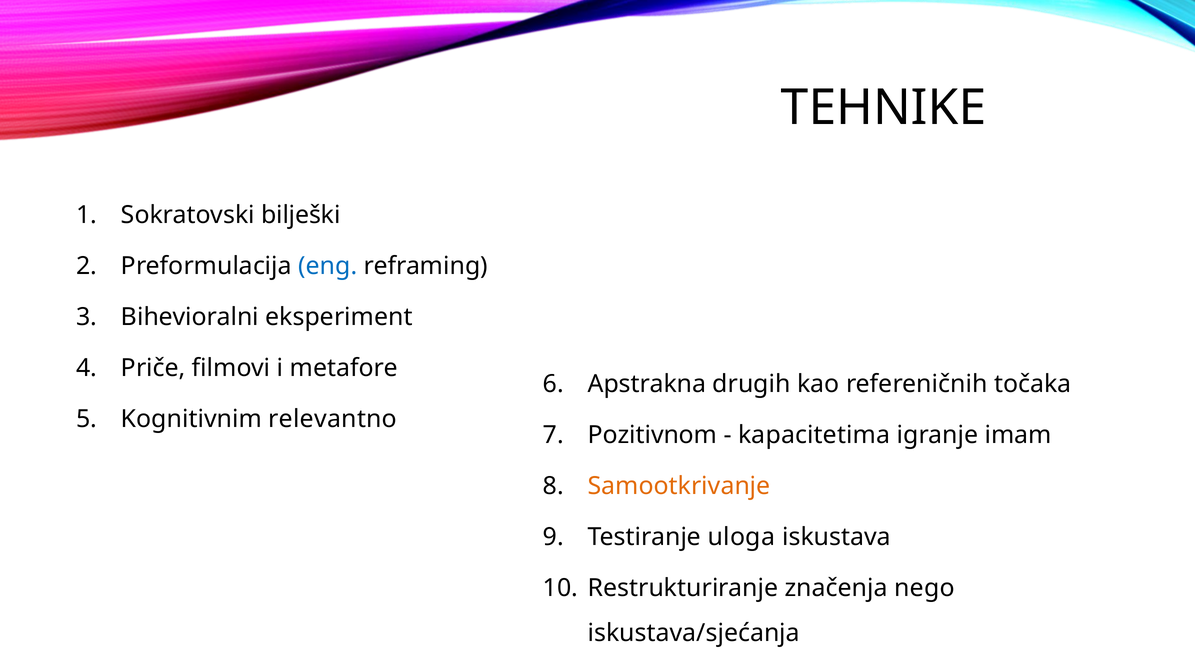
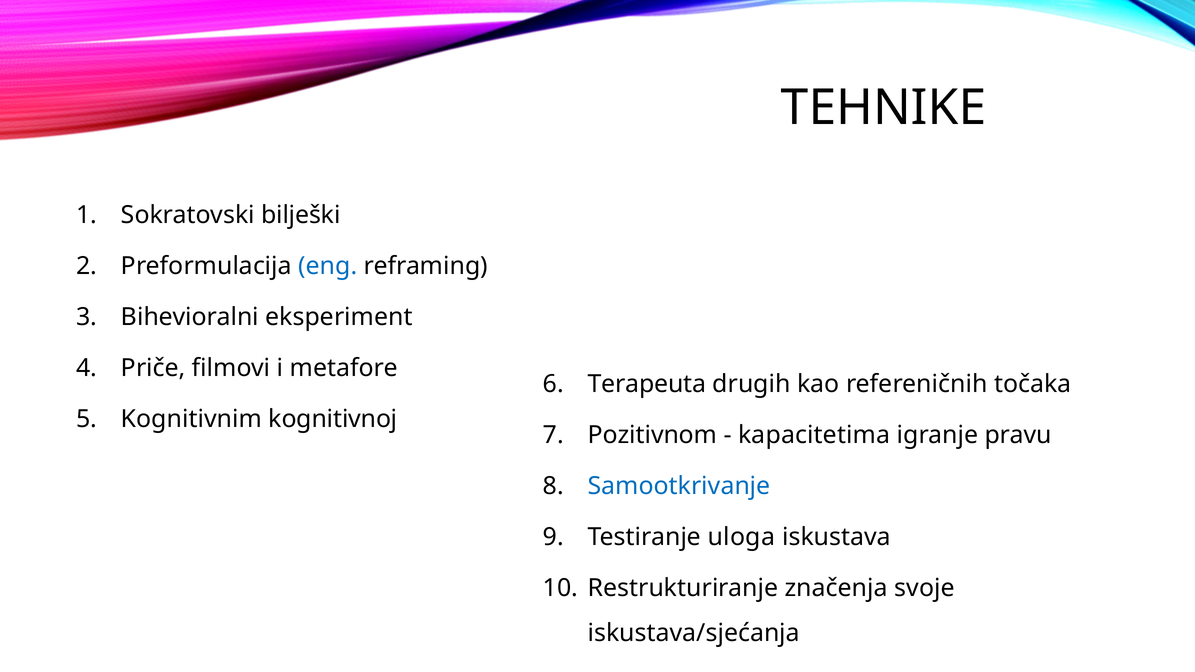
Apstrakna: Apstrakna -> Terapeuta (647, 384)
relevantno: relevantno -> kognitivnoj (333, 419)
imam: imam -> pravu (1018, 435)
Samootkrivanje colour: orange -> blue (679, 486)
nego: nego -> svoje (925, 588)
